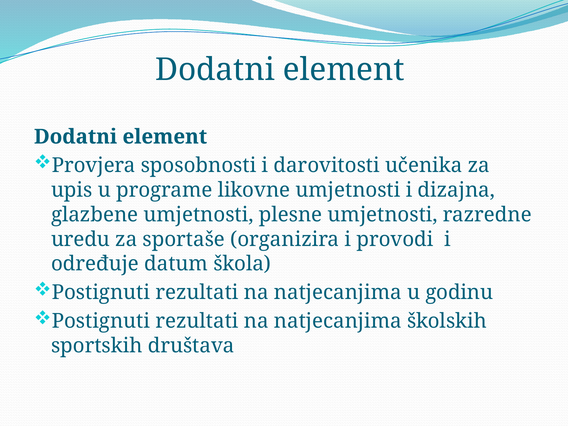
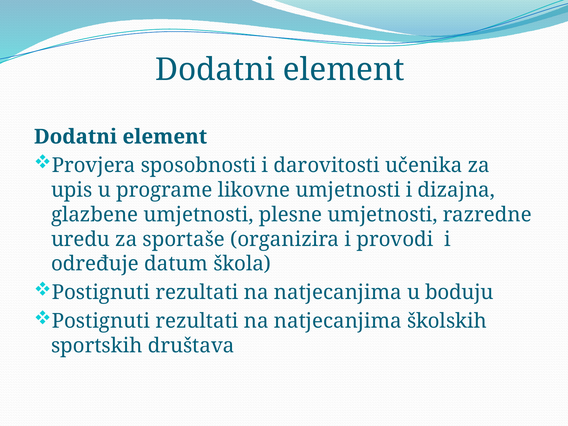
godinu: godinu -> boduju (459, 293)
